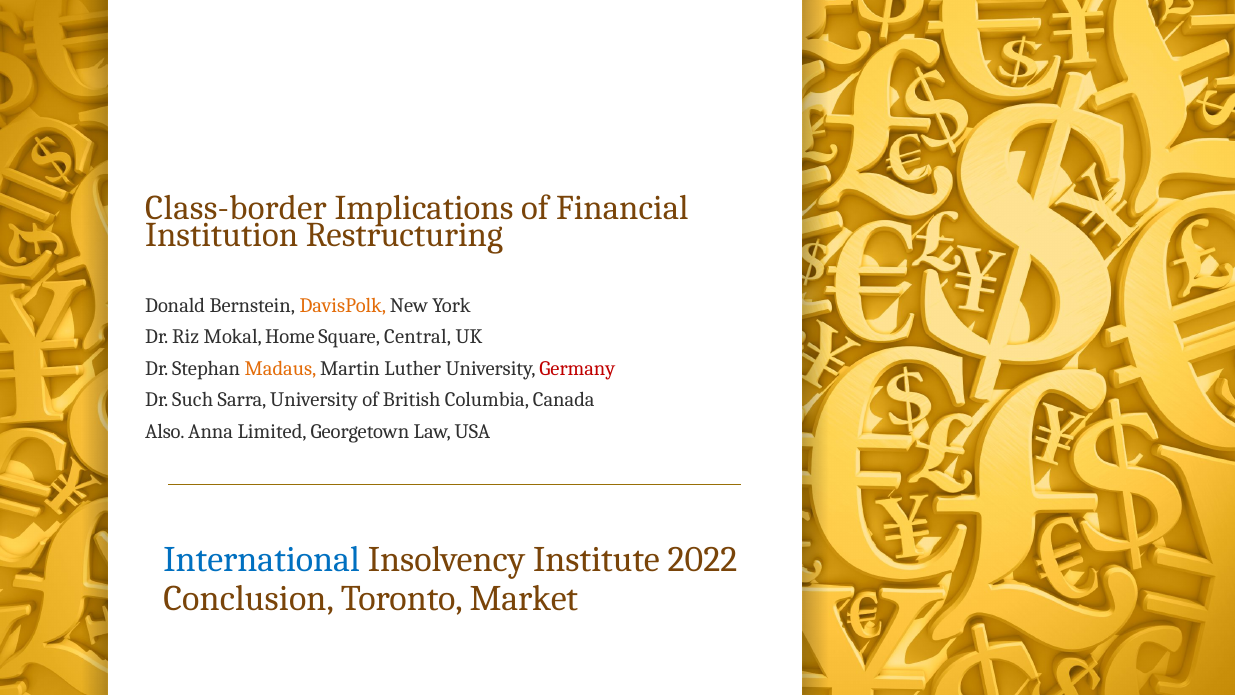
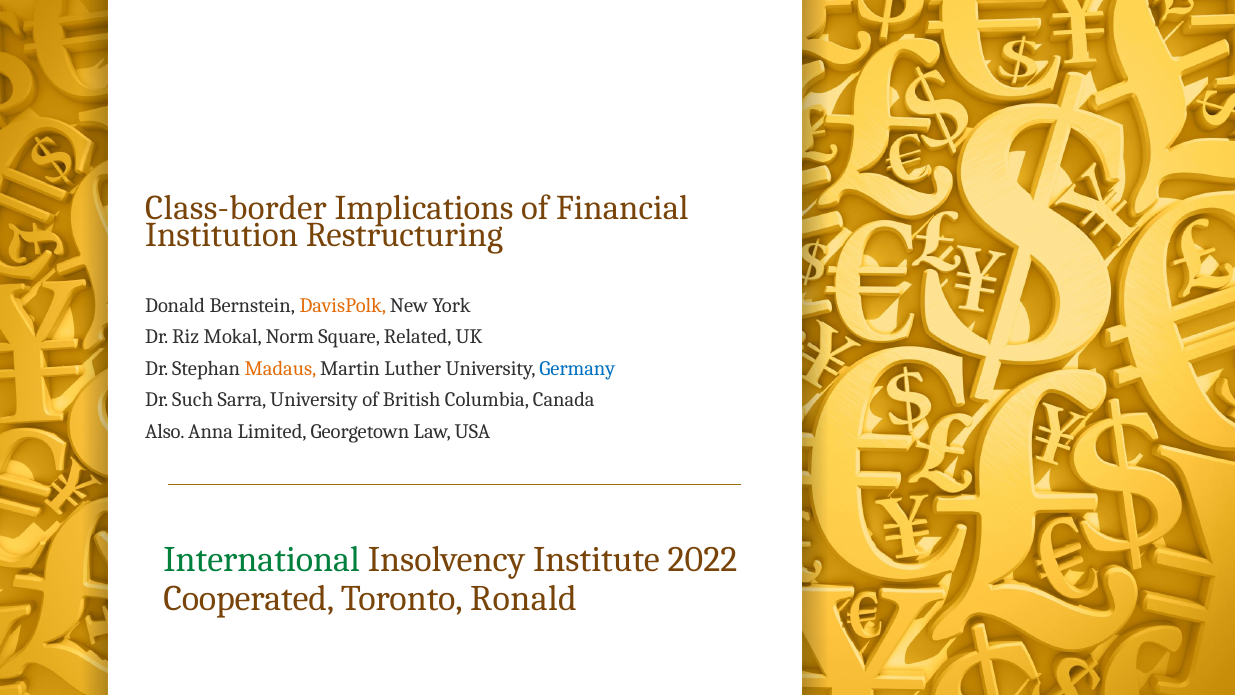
Home: Home -> Norm (290, 337)
Central: Central -> Related (418, 337)
Germany colour: red -> blue (577, 368)
International colour: blue -> green (262, 559)
Conclusion: Conclusion -> Cooperated (249, 598)
Market: Market -> Ronald (524, 598)
